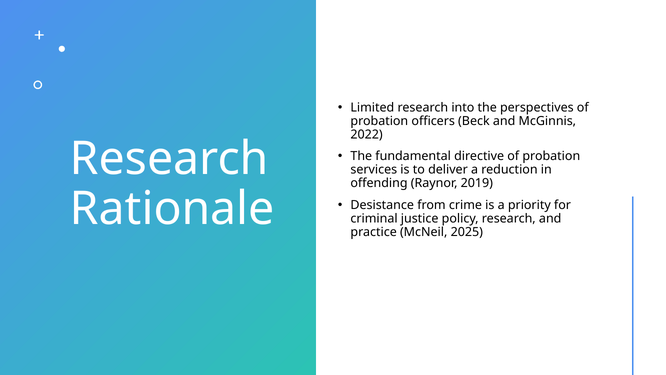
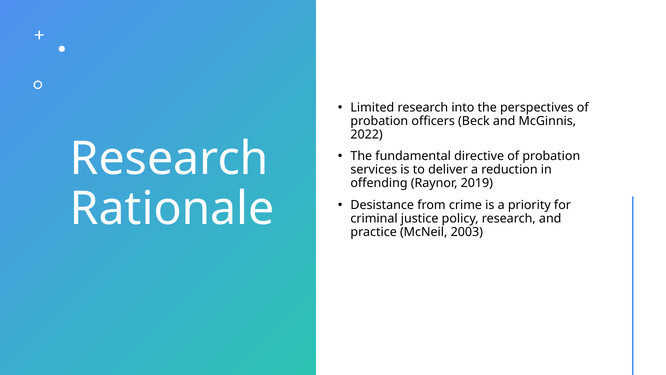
2025: 2025 -> 2003 (467, 232)
